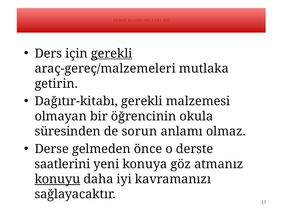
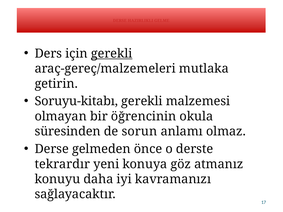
Dağıtır-kitabı: Dağıtır-kitabı -> Soruyu-kitabı (76, 101)
saatlerini: saatlerini -> tekrardır (62, 164)
konuyu underline: present -> none (57, 179)
